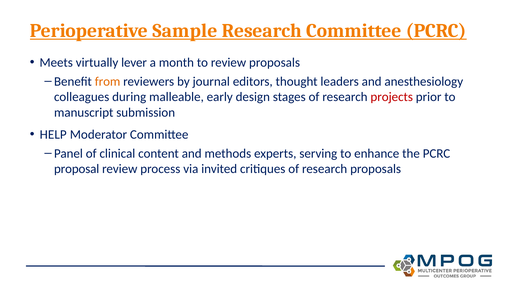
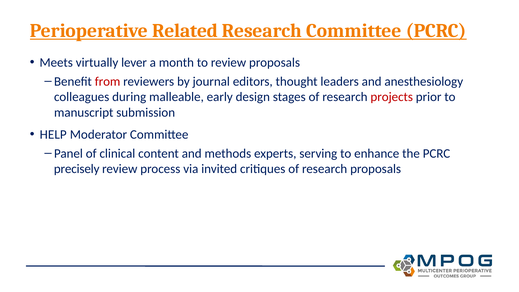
Sample: Sample -> Related (185, 31)
from colour: orange -> red (108, 81)
proposal: proposal -> precisely (77, 169)
